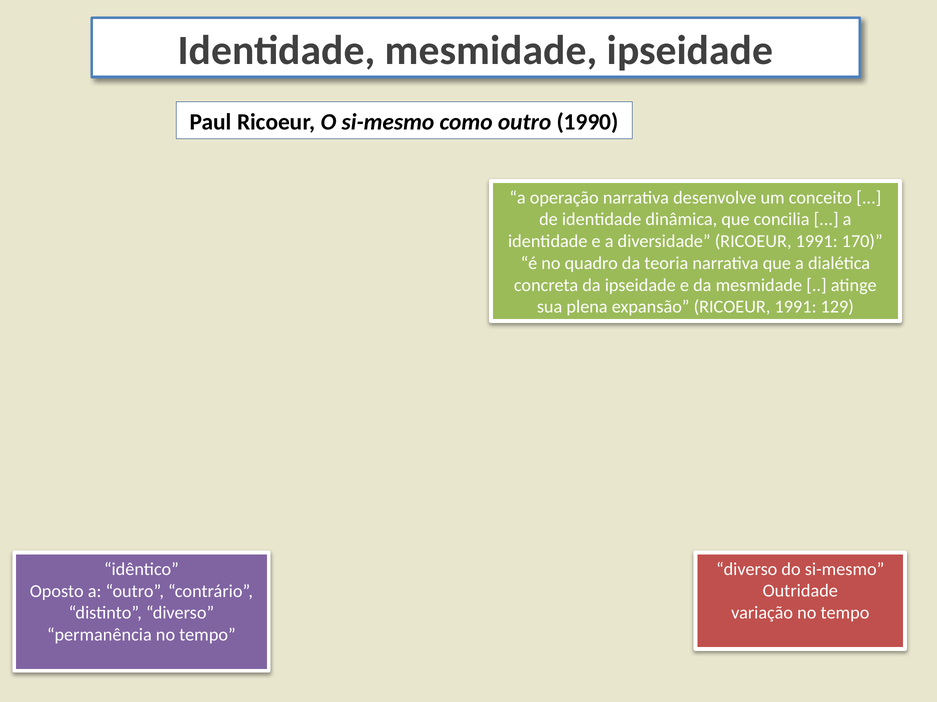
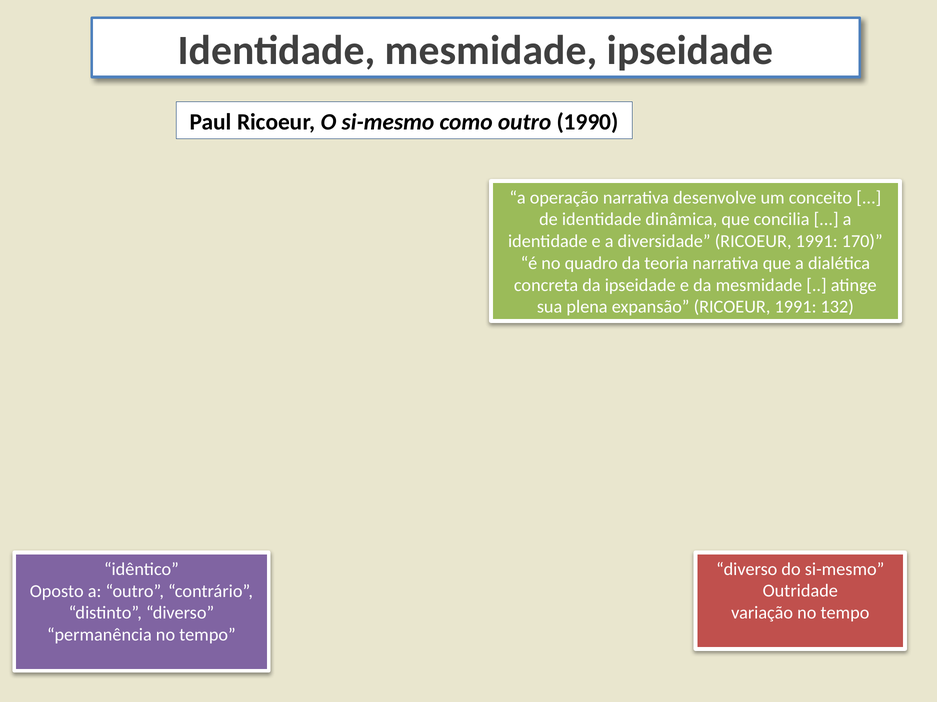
129: 129 -> 132 (837, 307)
